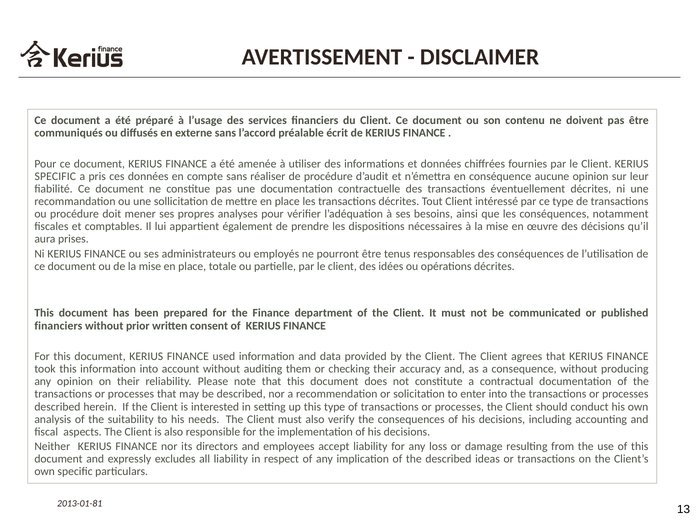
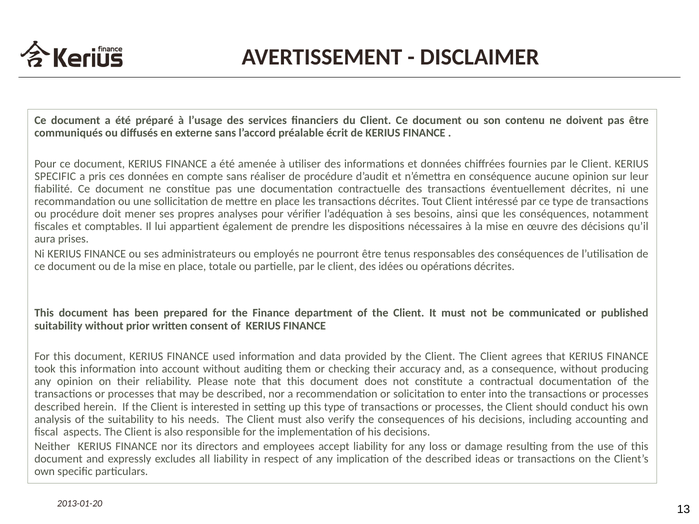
financiers: financiers -> suitability (58, 326)
2013-01-81: 2013-01-81 -> 2013-01-20 (80, 504)
